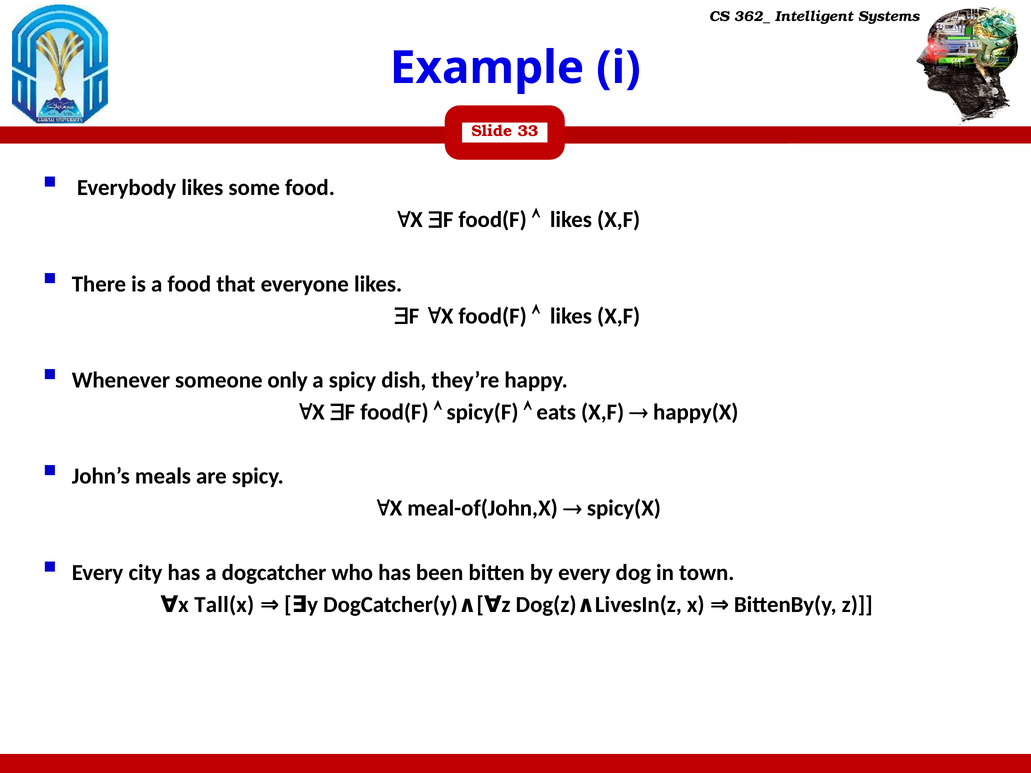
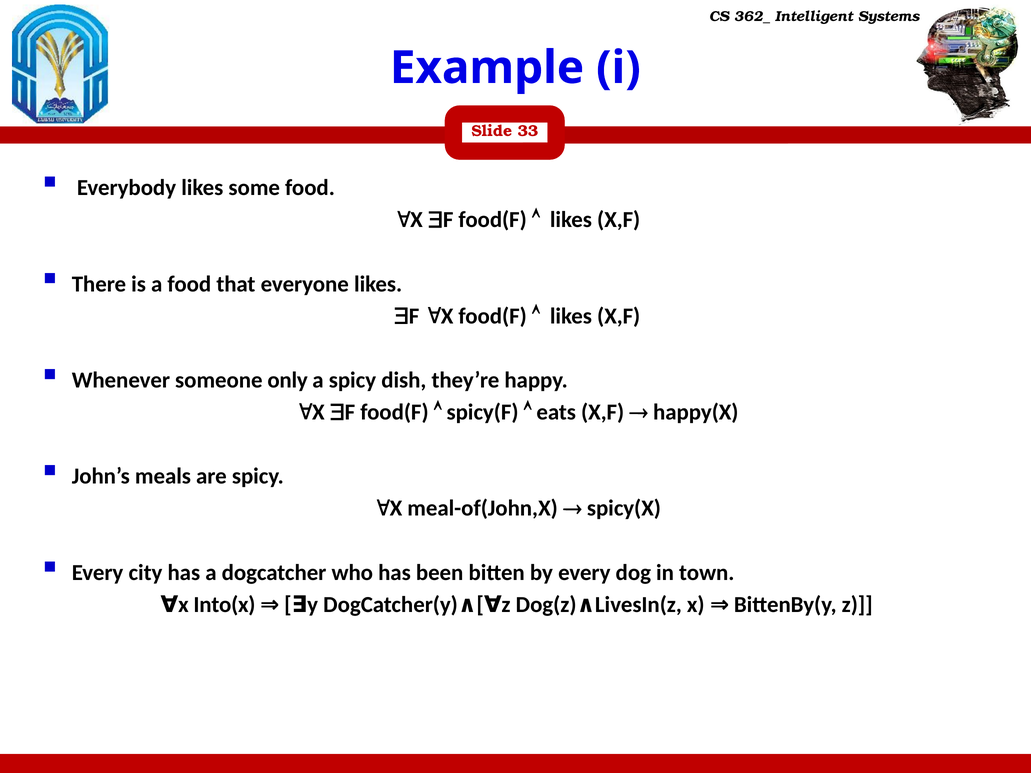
Tall(x: Tall(x -> Into(x (224, 605)
